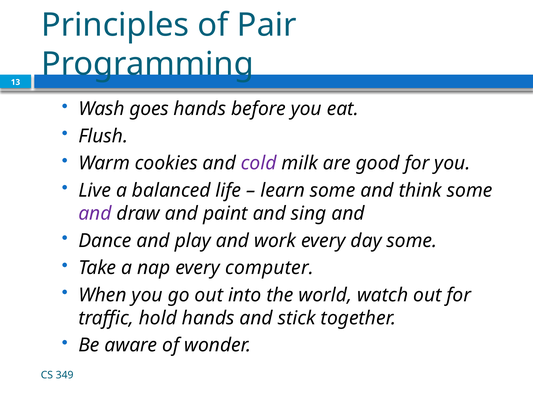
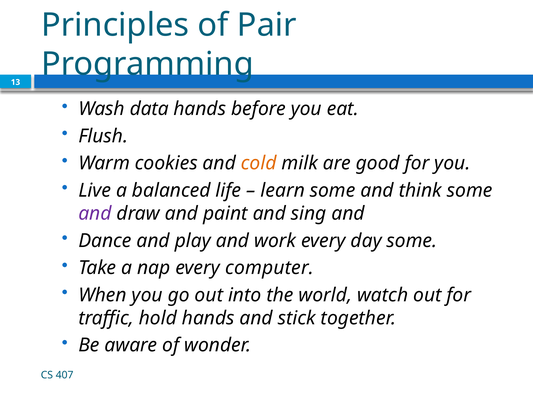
goes: goes -> data (149, 109)
cold colour: purple -> orange (259, 163)
349: 349 -> 407 (65, 375)
